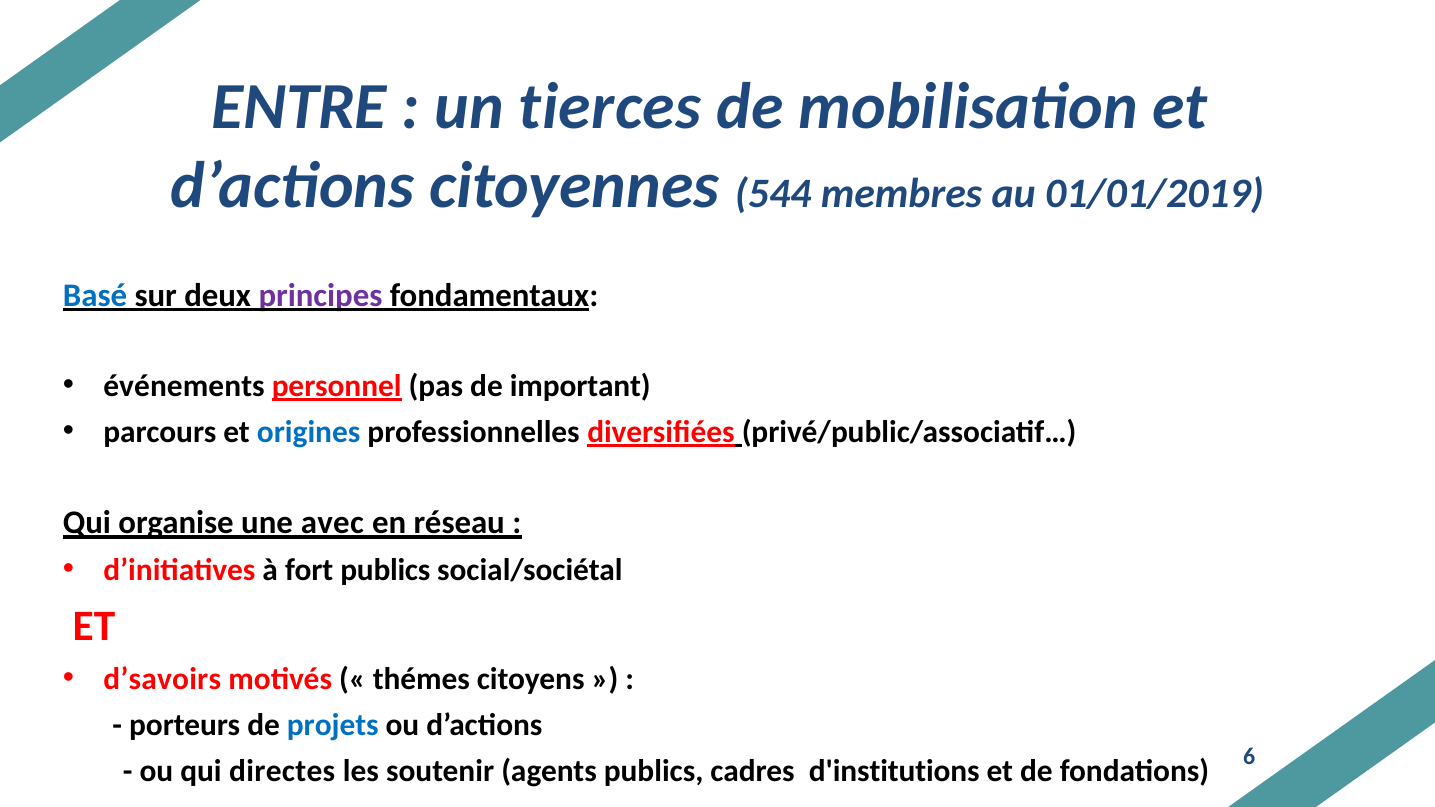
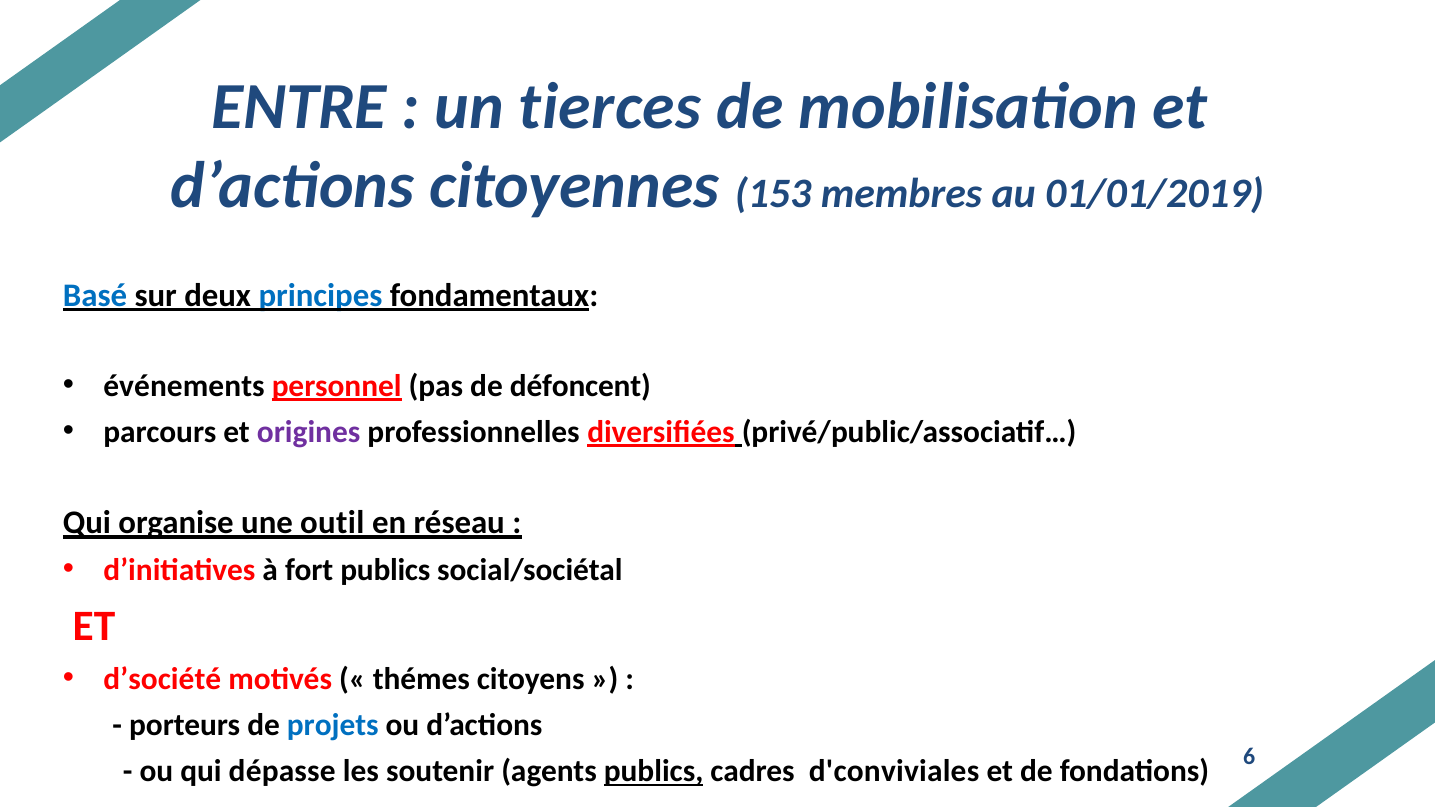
544: 544 -> 153 (773, 193)
principes colour: purple -> blue (321, 295)
important: important -> défoncent (580, 386)
origines colour: blue -> purple (309, 432)
avec: avec -> outil (332, 523)
d’savoirs: d’savoirs -> d’société (162, 679)
directes: directes -> dépasse (282, 771)
publics underline: none -> present (654, 771)
d'institutions: d'institutions -> d'conviviales (894, 771)
